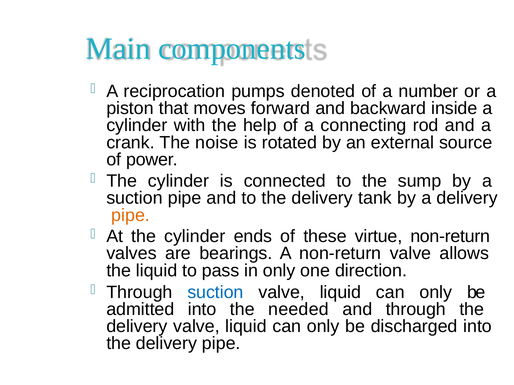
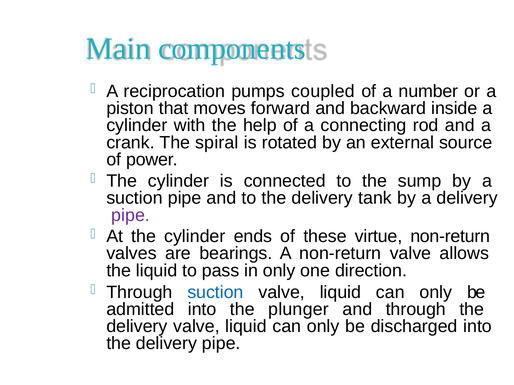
denoted: denoted -> coupled (323, 91)
noise: noise -> spiral (217, 143)
pipe colour: orange -> purple (131, 215)
needed: needed -> plunger (299, 310)
